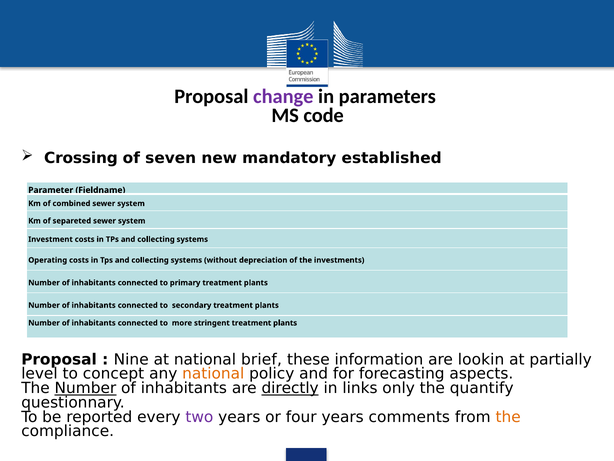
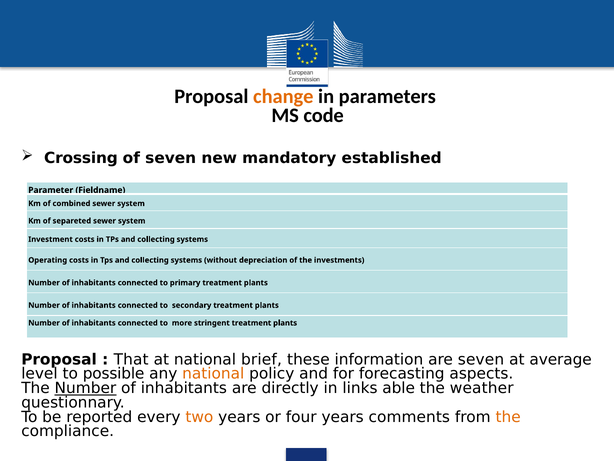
change colour: purple -> orange (283, 96)
Nine: Nine -> That (131, 359)
are lookin: lookin -> seven (481, 359)
partially: partially -> average (561, 359)
concept: concept -> possible (114, 374)
directly underline: present -> none (290, 388)
only: only -> able (399, 388)
quantify: quantify -> weather (482, 388)
two colour: purple -> orange (199, 417)
